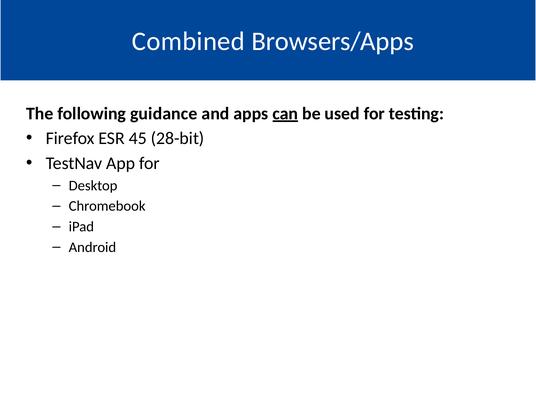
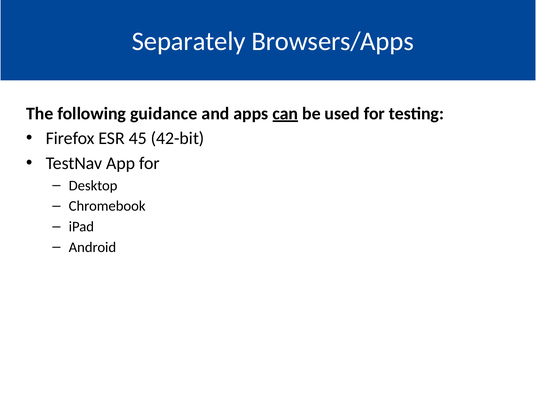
Combined: Combined -> Separately (189, 41)
28-bit: 28-bit -> 42-bit (178, 138)
